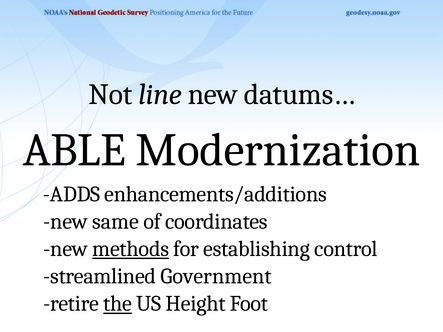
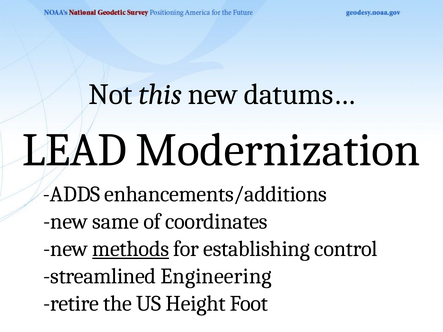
line: line -> this (160, 95)
ABLE: ABLE -> LEAD (74, 150)
Government: Government -> Engineering (216, 277)
the underline: present -> none (118, 304)
